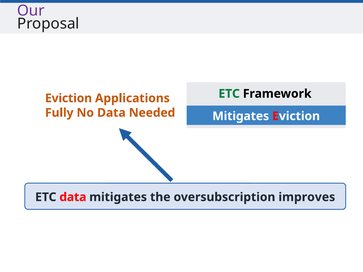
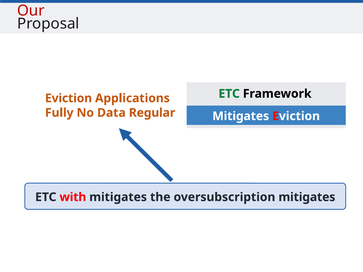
Our colour: purple -> red (31, 11)
Needed: Needed -> Regular (152, 113)
ETC data: data -> with (73, 197)
oversubscription improves: improves -> mitigates (307, 197)
